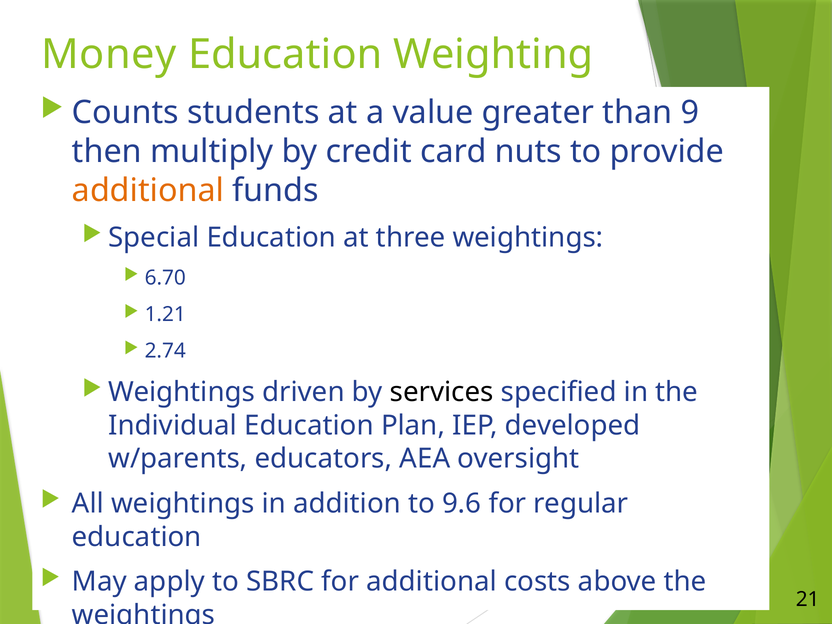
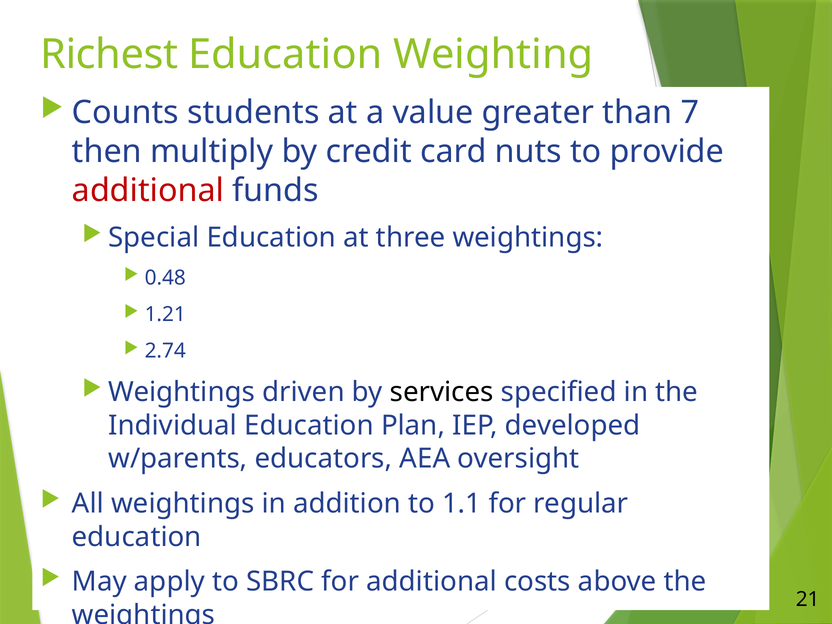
Money: Money -> Richest (109, 55)
9: 9 -> 7 (690, 113)
additional colour: orange -> red (148, 191)
6.70: 6.70 -> 0.48 (165, 278)
9.6: 9.6 -> 1.1 (462, 504)
